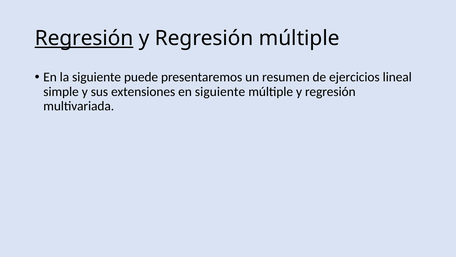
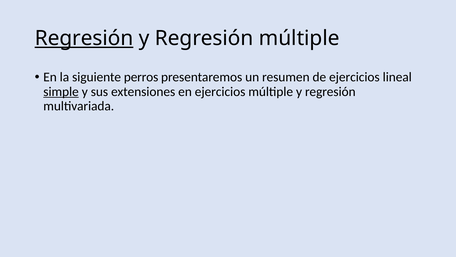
puede: puede -> perros (141, 77)
simple underline: none -> present (61, 91)
en siguiente: siguiente -> ejercicios (220, 91)
